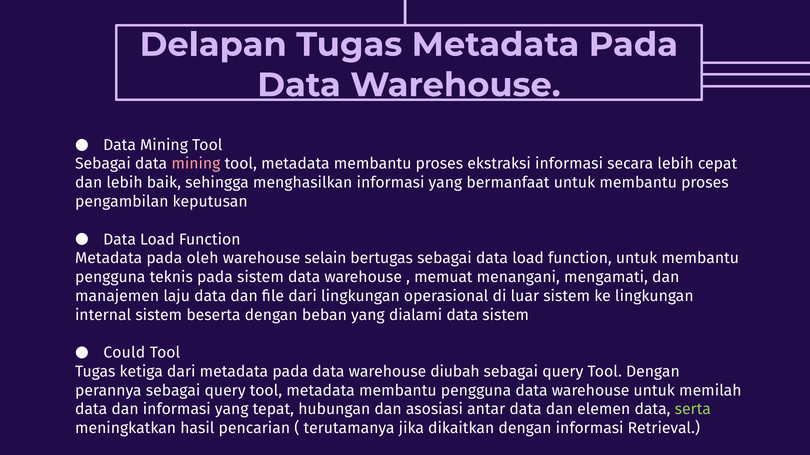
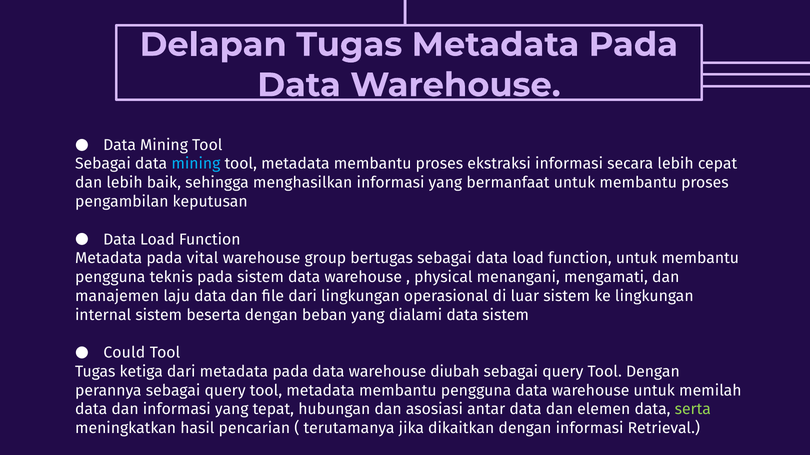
mining colour: pink -> light blue (196, 164)
oleh: oleh -> vital (203, 259)
selain: selain -> group (325, 259)
memuat: memuat -> physical (443, 277)
